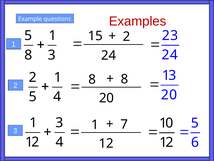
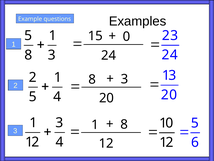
Examples colour: red -> black (138, 21)
2: 2 -> 0 (127, 36)
8: 8 -> 3 (124, 79)
7: 7 -> 8 (124, 124)
